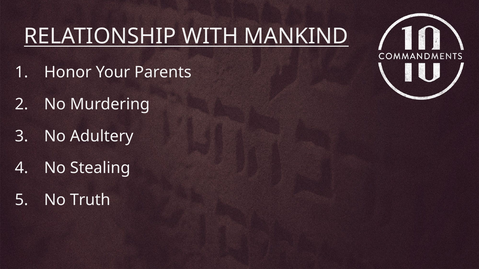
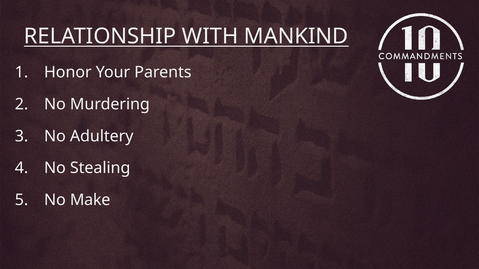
Truth: Truth -> Make (90, 200)
